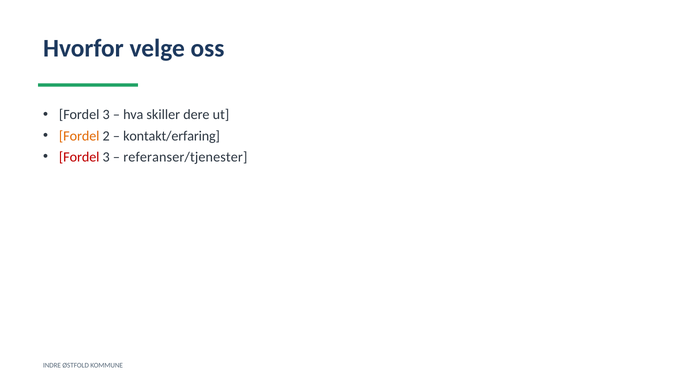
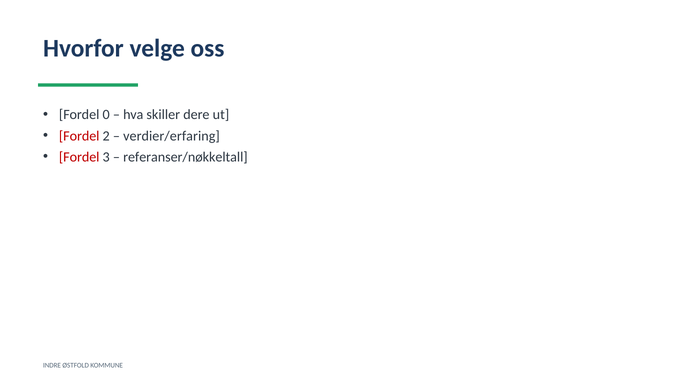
3: 3 -> 0 (106, 115)
Fordel colour: orange -> red (79, 136)
kontakt/erfaring: kontakt/erfaring -> verdier/erfaring (171, 136)
referanser/tjenester: referanser/tjenester -> referanser/nøkkeltall (185, 157)
